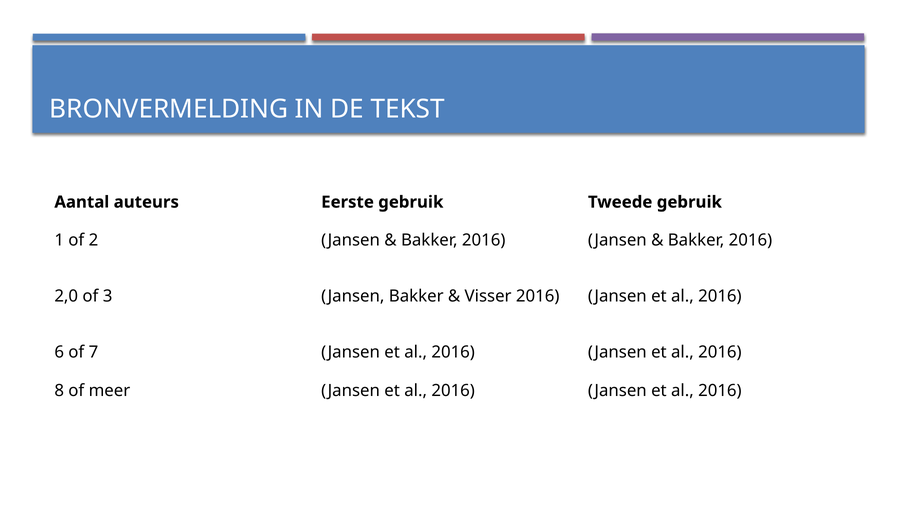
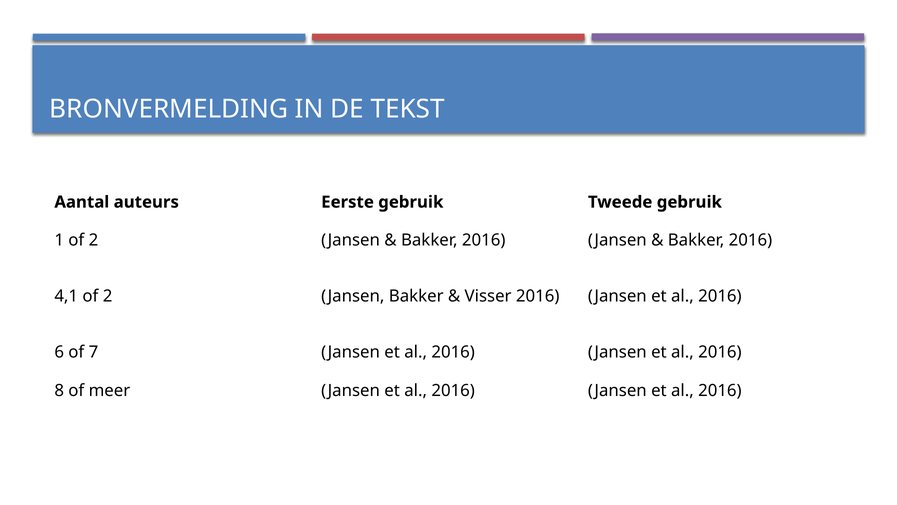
2,0: 2,0 -> 4,1 (66, 296)
3: 3 -> 2 (108, 296)
